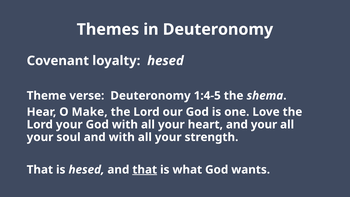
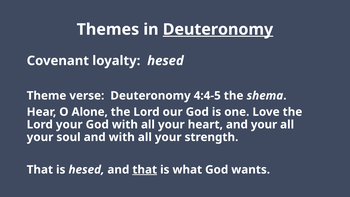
Deuteronomy underline: none -> present (218, 29)
1:4-5: 1:4-5 -> 4:4-5 (207, 96)
Make: Make -> Alone (90, 112)
